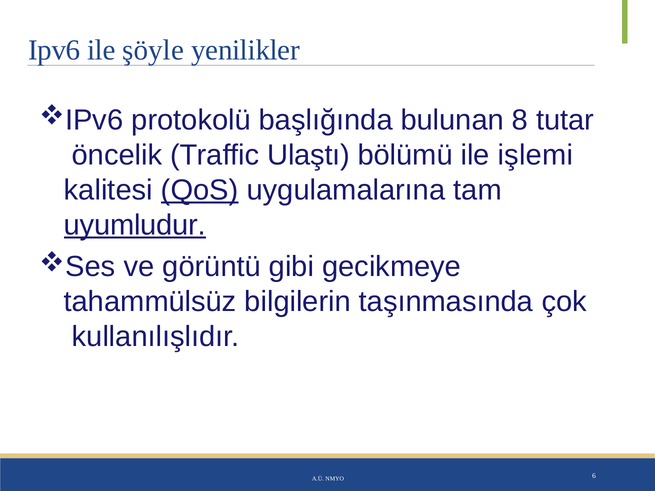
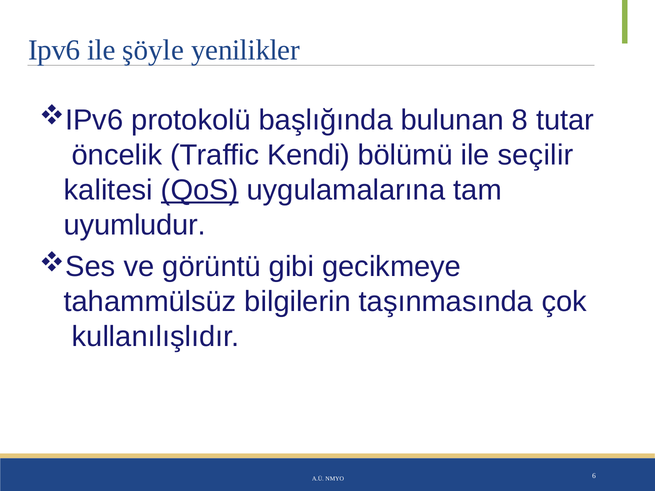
Ulaştı: Ulaştı -> Kendi (309, 155)
işlemi: işlemi -> seçilir (536, 155)
uyumludur underline: present -> none (135, 225)
